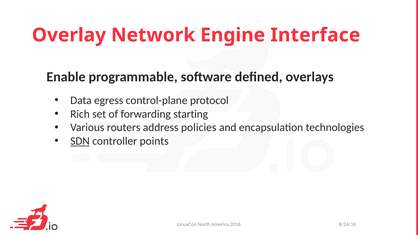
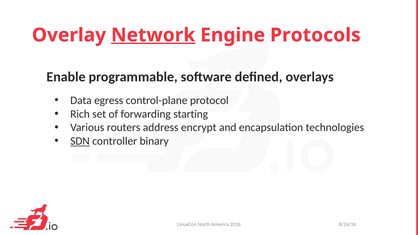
Network underline: none -> present (153, 35)
Interface: Interface -> Protocols (315, 35)
policies: policies -> encrypt (199, 128)
points: points -> binary (154, 141)
